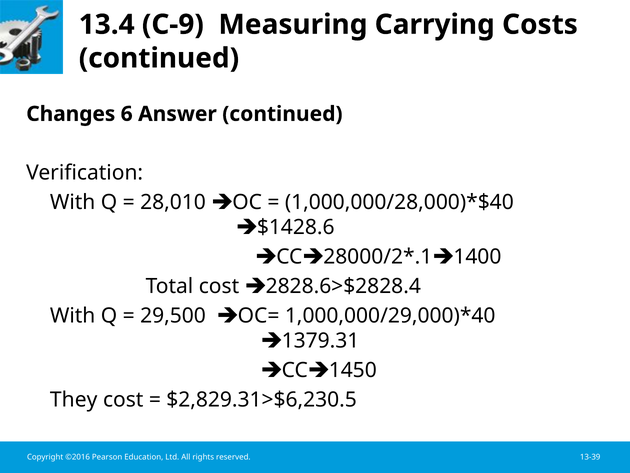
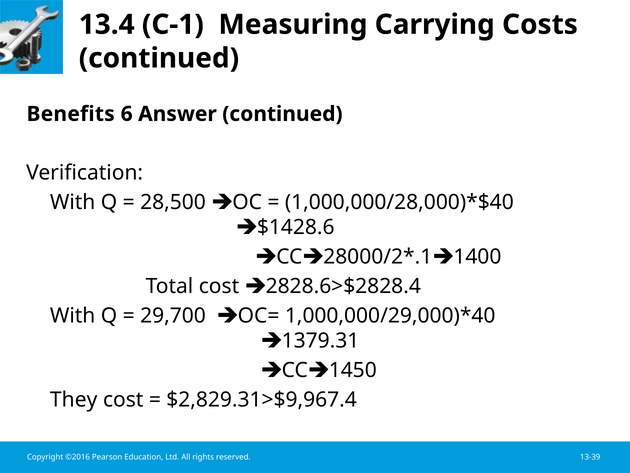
C-9: C-9 -> C-1 (173, 25)
Changes: Changes -> Benefits (71, 114)
28,010: 28,010 -> 28,500 (173, 202)
29,500: 29,500 -> 29,700 (173, 315)
$2,829.31>$6,230.5: $2,829.31>$6,230.5 -> $2,829.31>$9,967.4 (262, 399)
